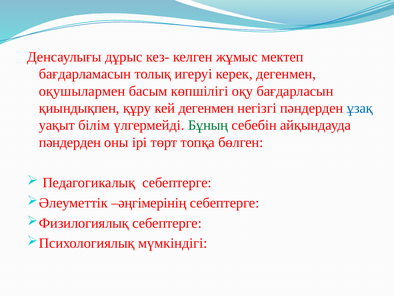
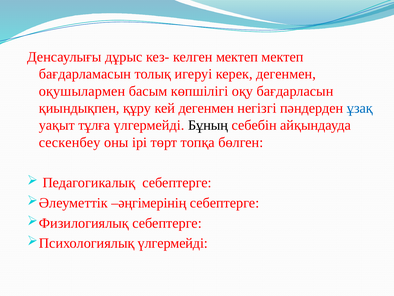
келген жұмыс: жұмыс -> мектеп (237, 57)
білім: білім -> тұлға (94, 125)
Бұның colour: green -> black (208, 125)
пәндерден: пәндерден -> сескенбеу (70, 142)
мүмкіндігі: мүмкіндігі -> үлгермейді (173, 243)
